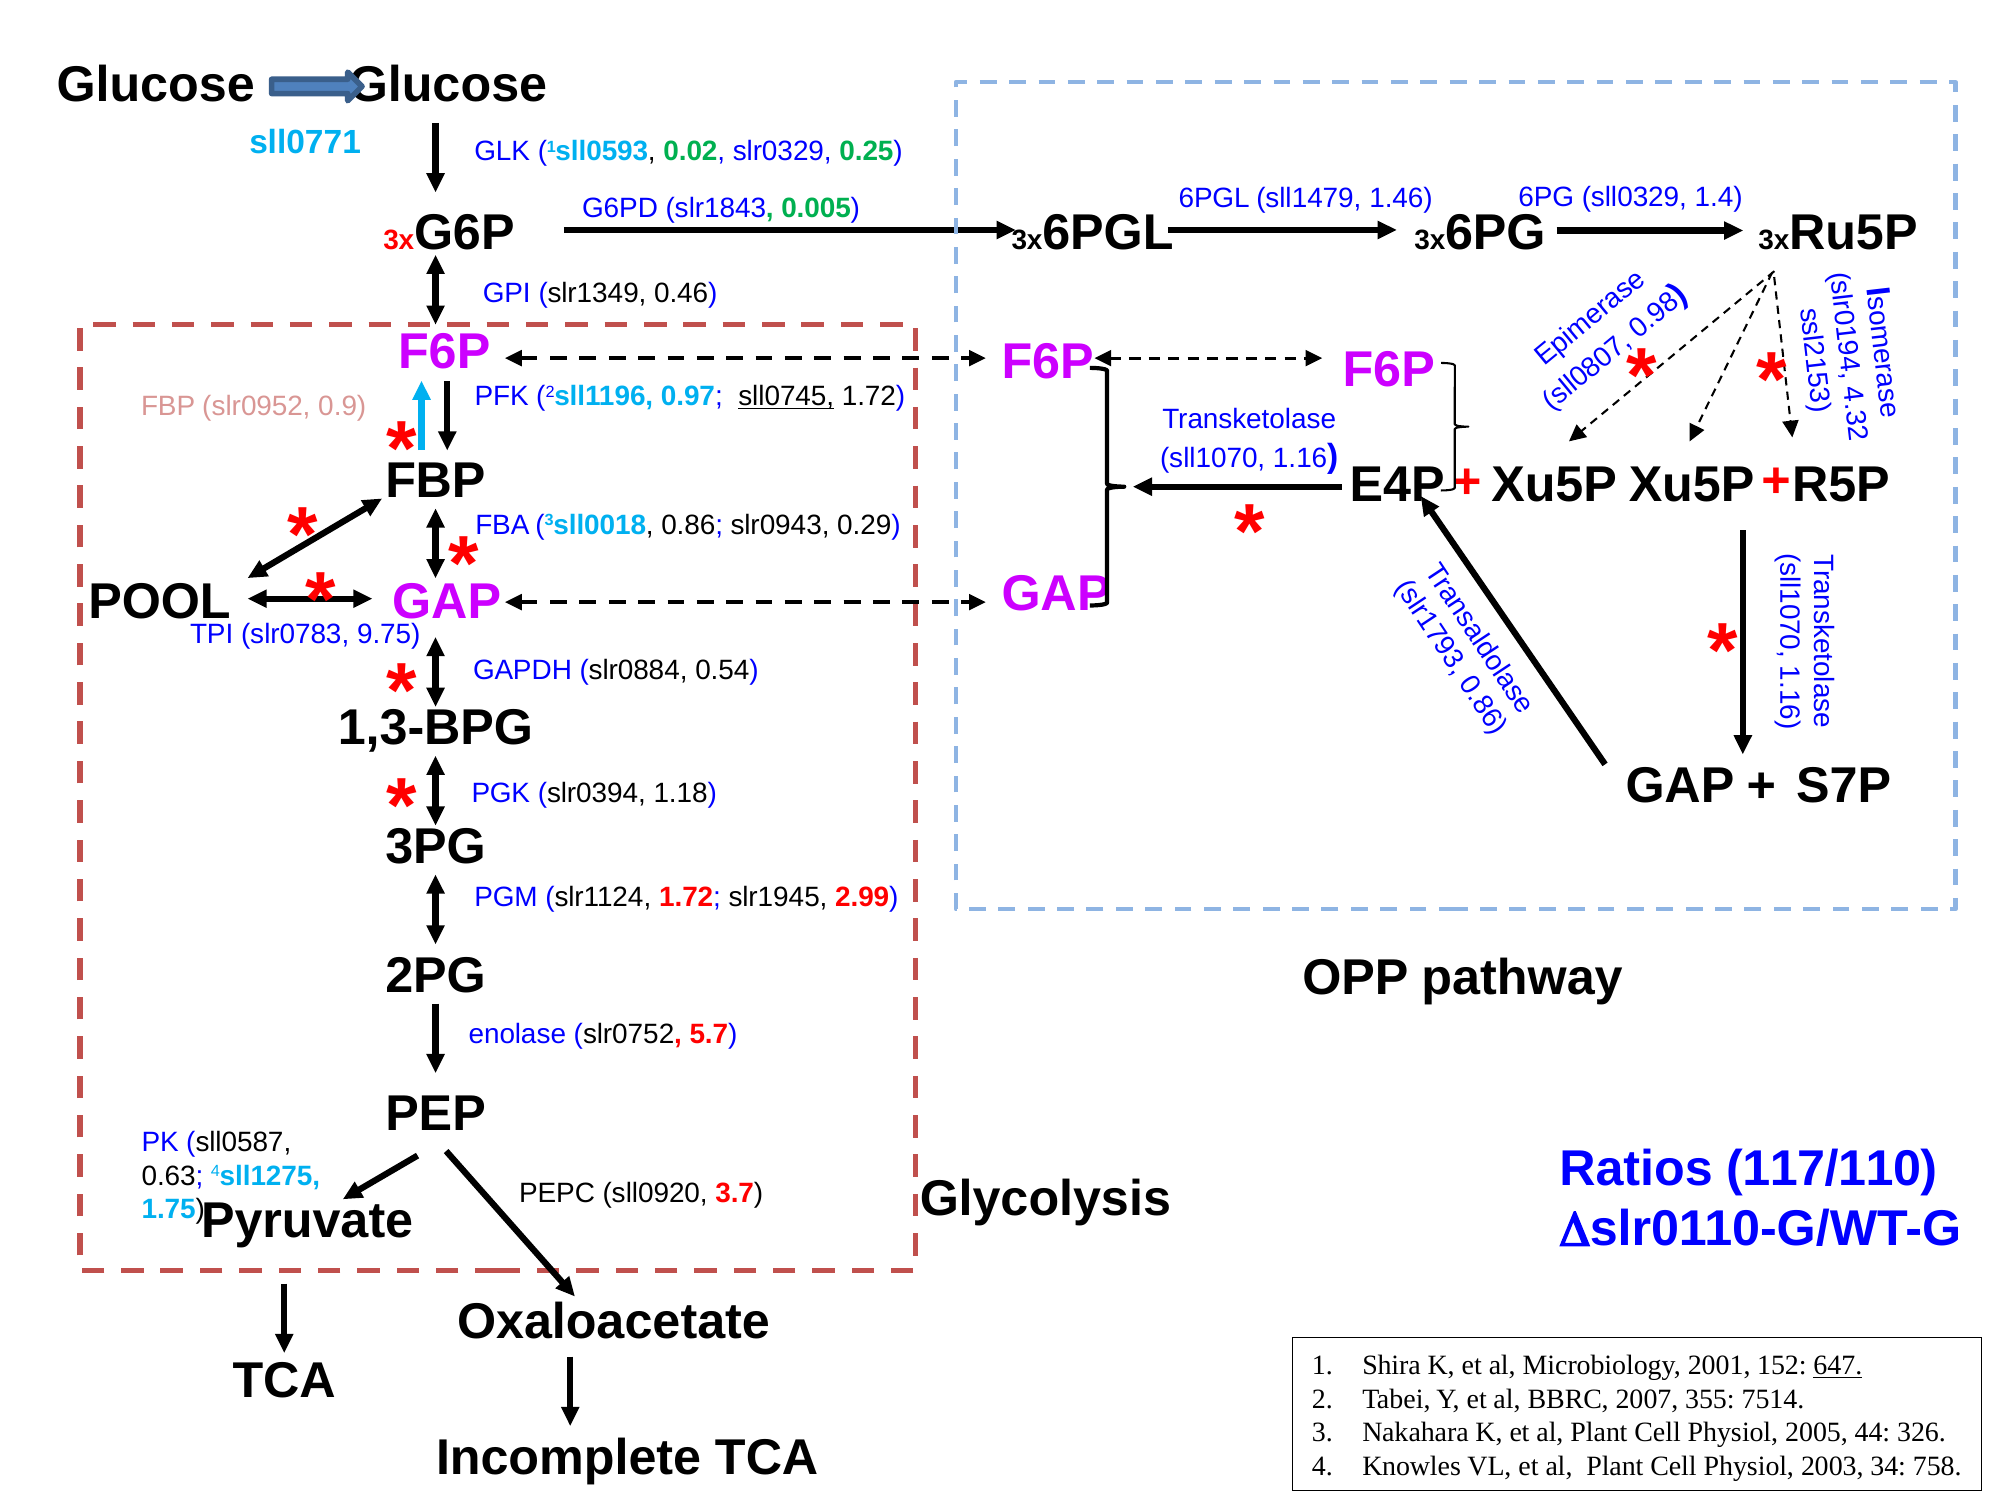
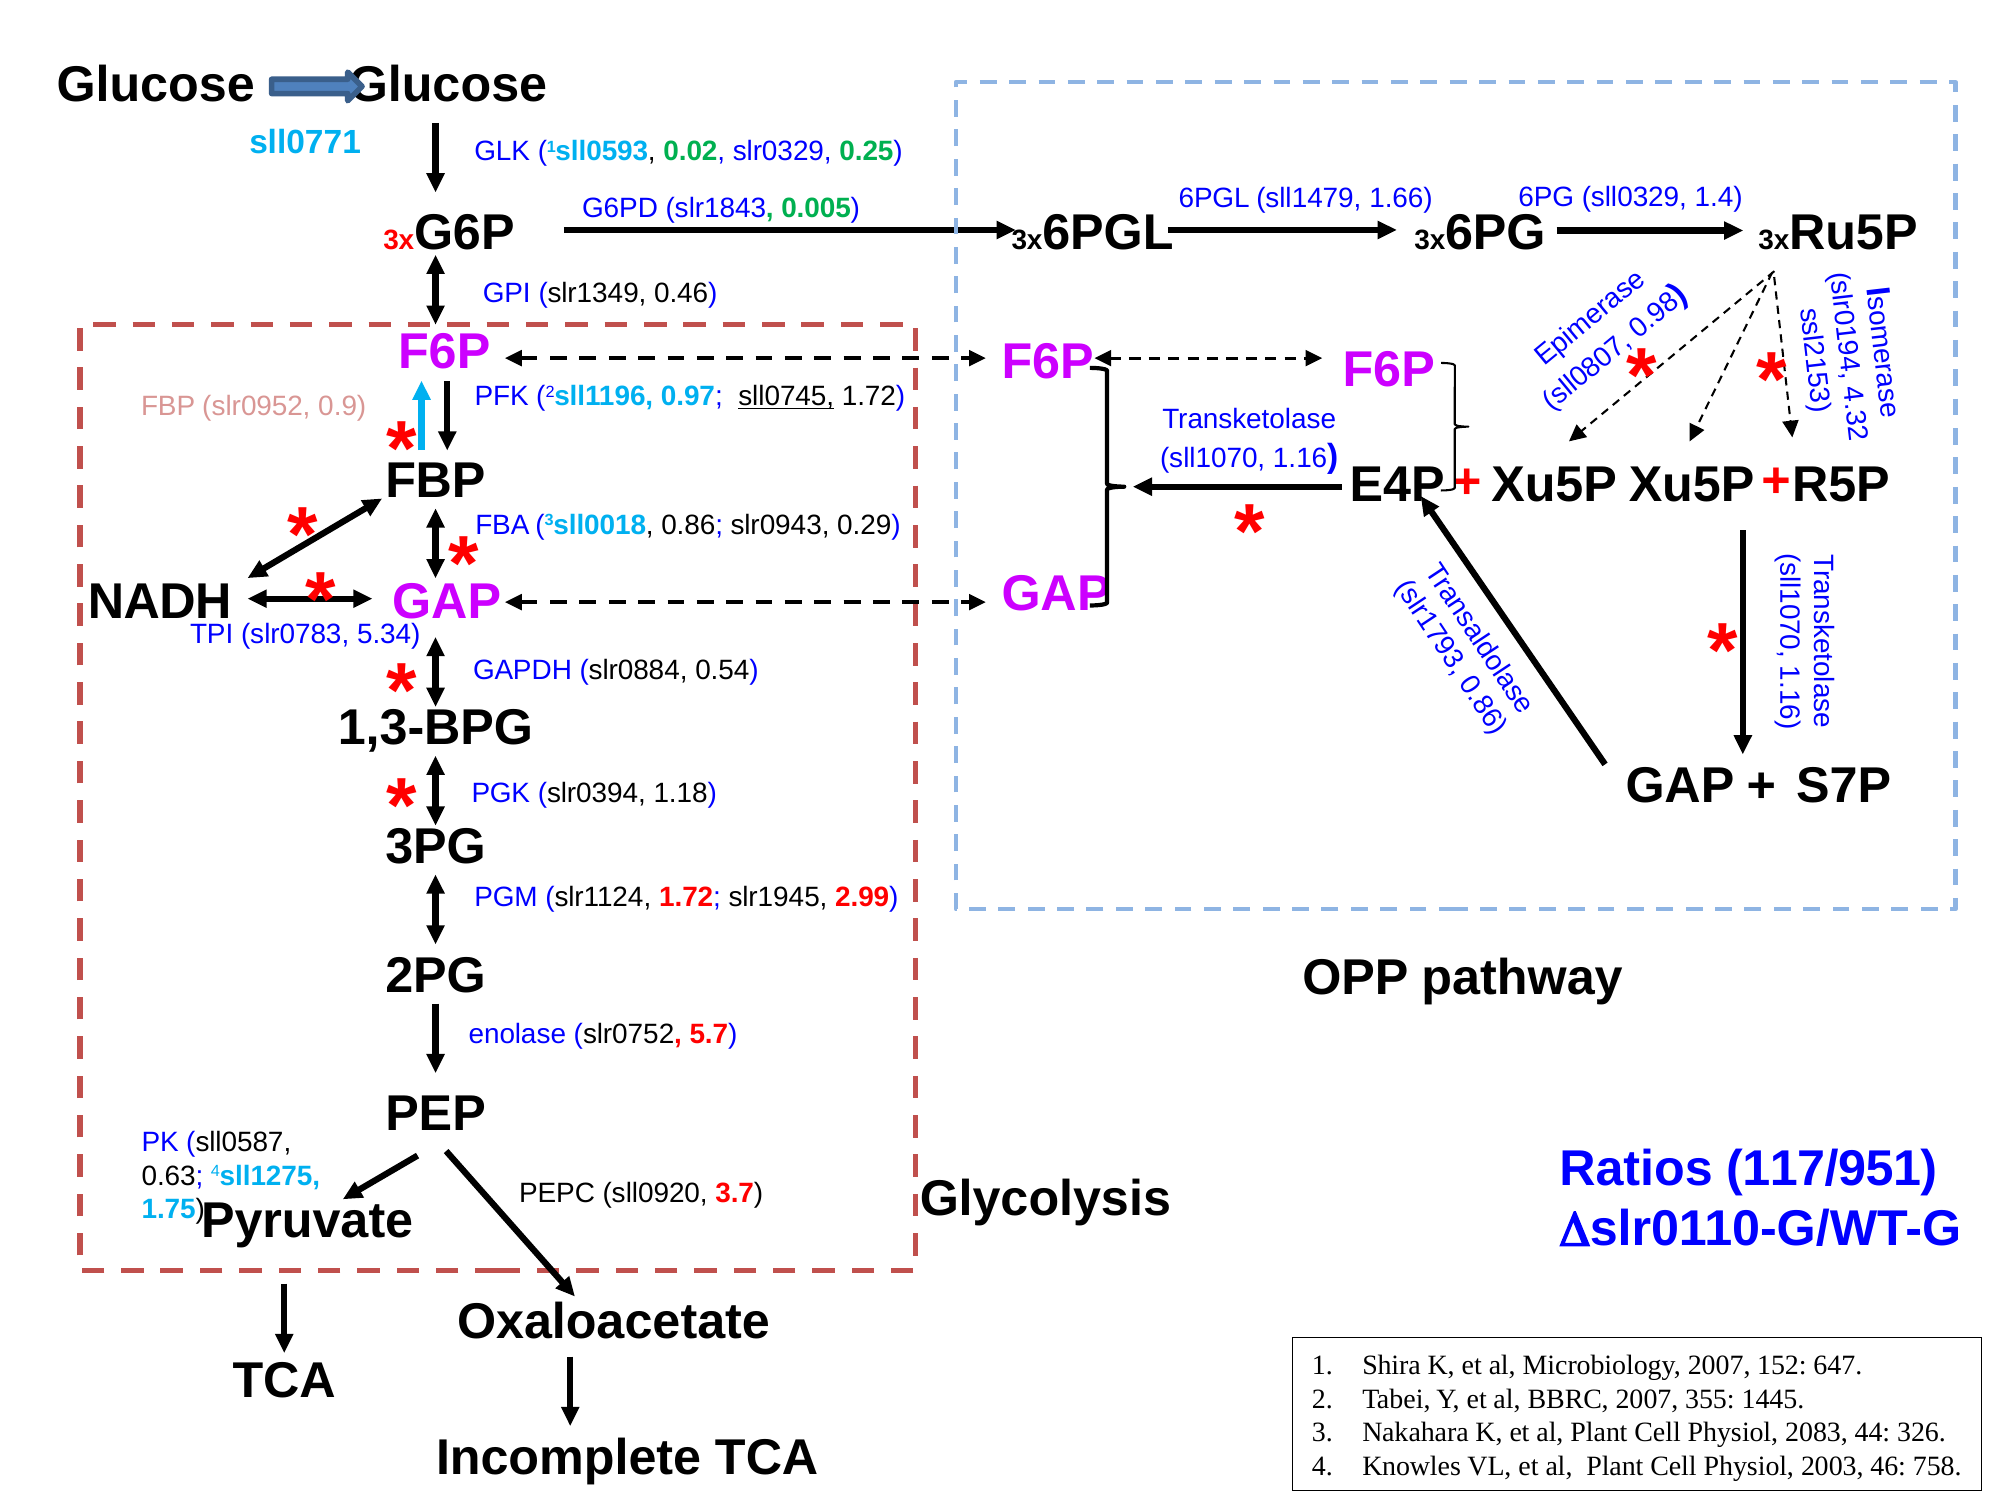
1.46: 1.46 -> 1.66 (1401, 199)
POOL: POOL -> NADH (160, 602)
9.75: 9.75 -> 5.34 (389, 634)
117/110: 117/110 -> 117/951 (1832, 1169)
Microbiology 2001: 2001 -> 2007 (1719, 1366)
647 underline: present -> none (1838, 1366)
7514: 7514 -> 1445 (1773, 1399)
2005: 2005 -> 2083 (1817, 1433)
34: 34 -> 46 (1888, 1467)
